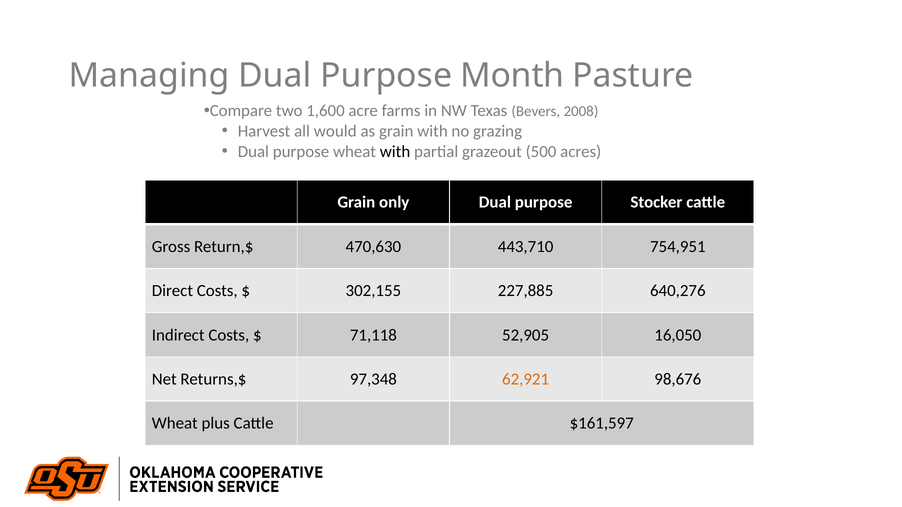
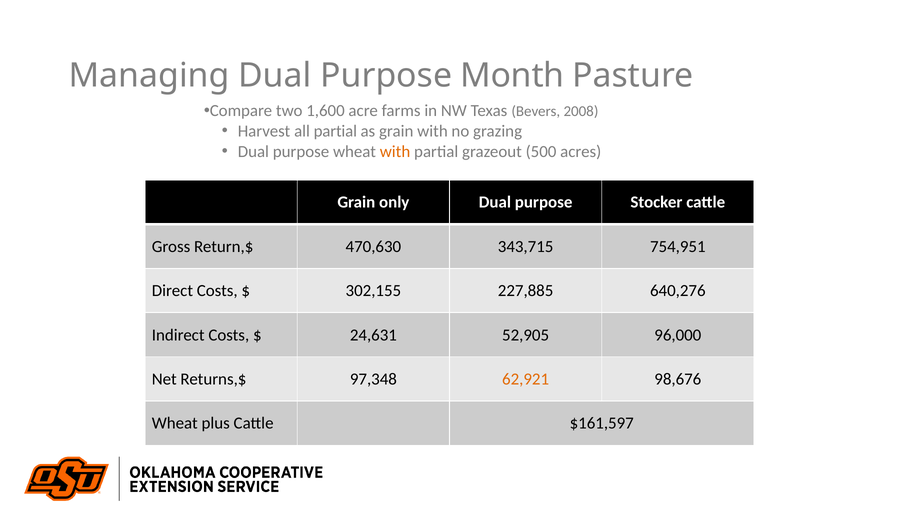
all would: would -> partial (335, 131)
with colour: black -> orange (395, 152)
443,710: 443,710 -> 343,715 (526, 247)
71,118: 71,118 -> 24,631 (373, 335)
16,050: 16,050 -> 96,000 (678, 335)
